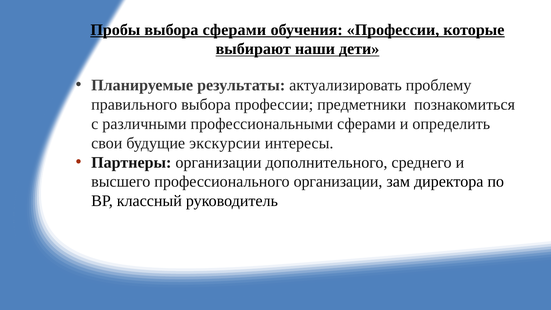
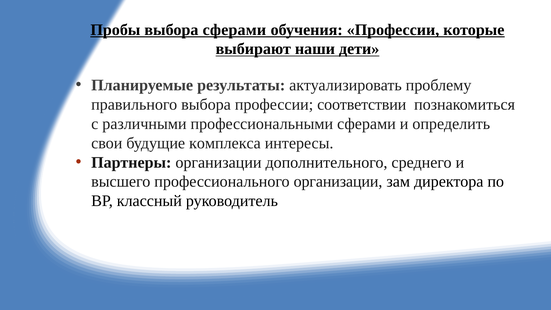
предметники: предметники -> соответствии (362, 104)
экскурсии: экскурсии -> комплекса (225, 143)
